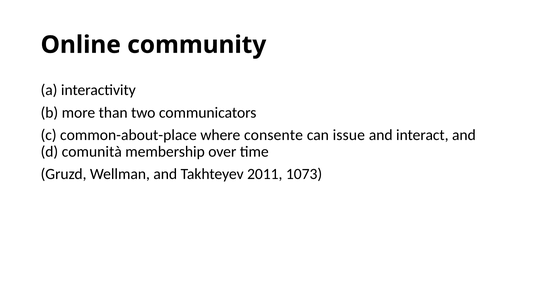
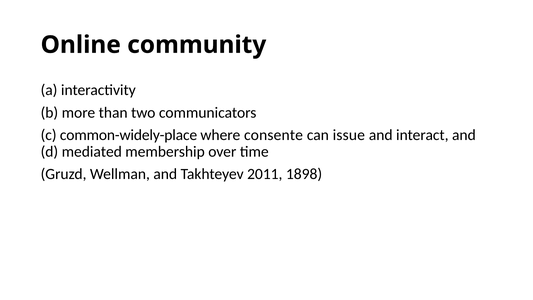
common-about-place: common-about-place -> common-widely-place (129, 135)
comunità: comunità -> mediated (92, 152)
1073: 1073 -> 1898 (304, 174)
